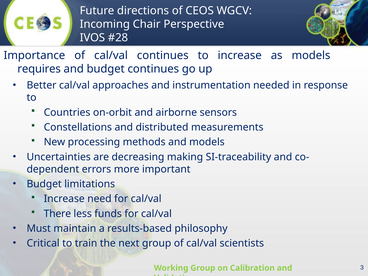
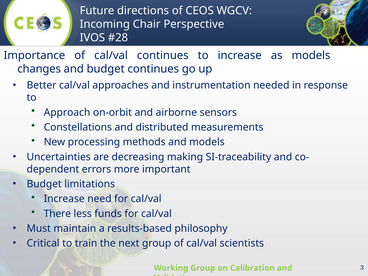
requires: requires -> changes (39, 69)
Countries: Countries -> Approach (67, 112)
